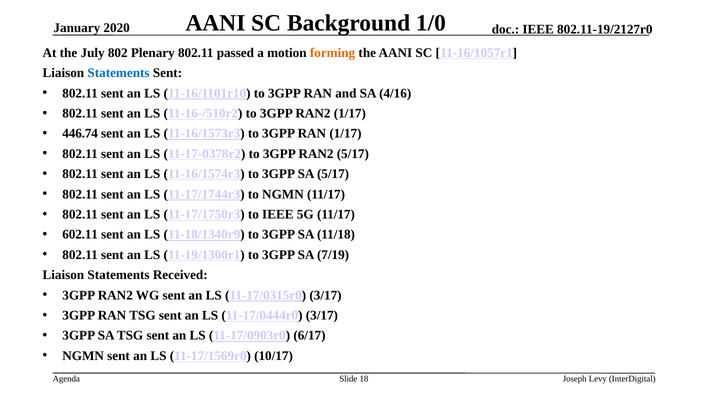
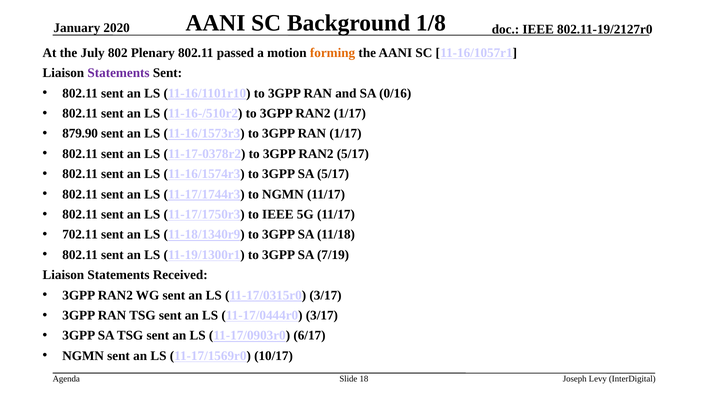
1/0: 1/0 -> 1/8 (431, 23)
Statements colour: blue -> purple (119, 73)
4/16: 4/16 -> 0/16 (395, 93)
446.74: 446.74 -> 879.90 (80, 134)
602.11: 602.11 -> 702.11 (80, 235)
